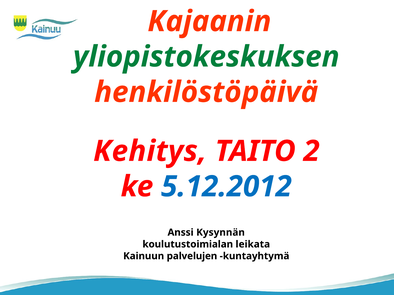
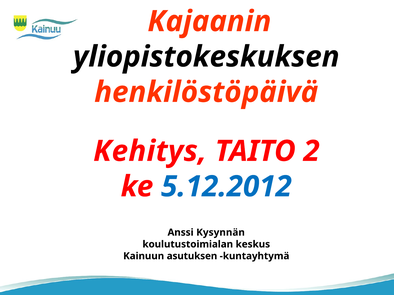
yliopistokeskuksen colour: green -> black (206, 57)
leikata: leikata -> keskus (253, 245)
palvelujen: palvelujen -> asutuksen (192, 256)
